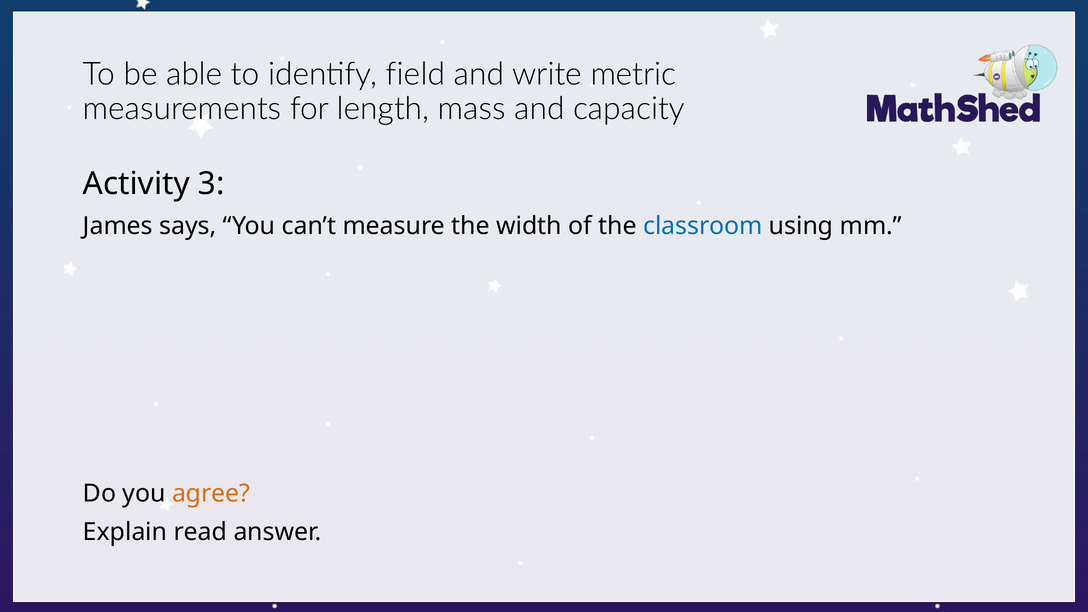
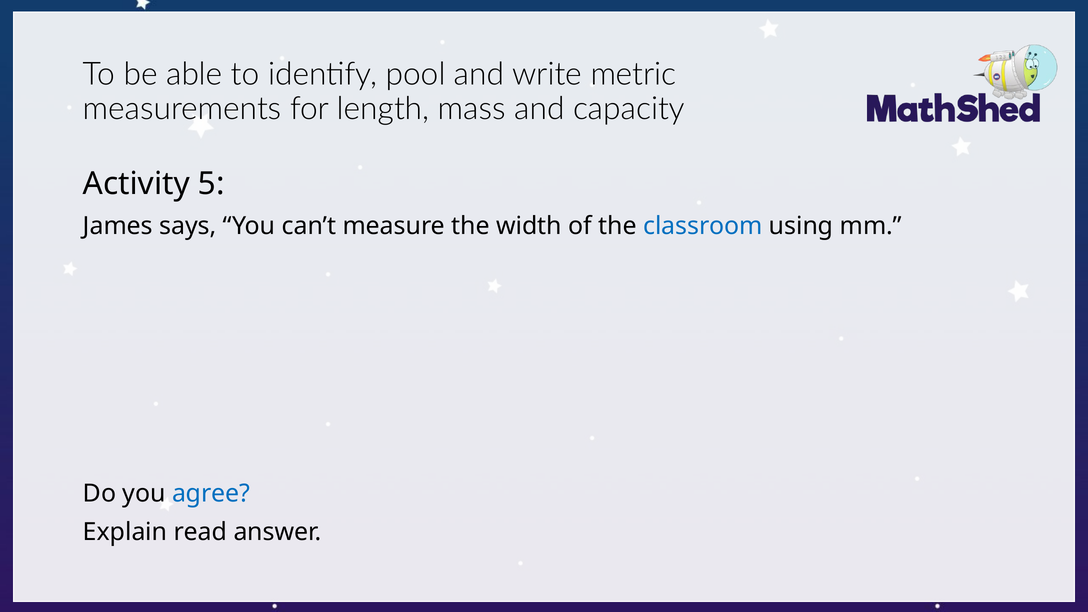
field: field -> pool (416, 74)
3: 3 -> 5 (211, 184)
agree colour: orange -> blue (211, 494)
